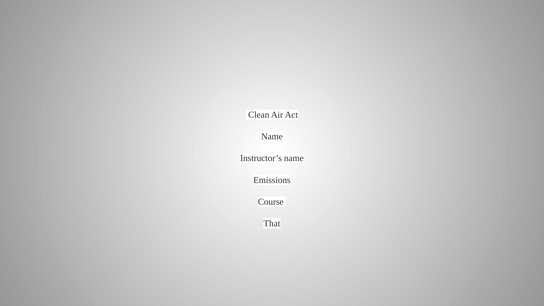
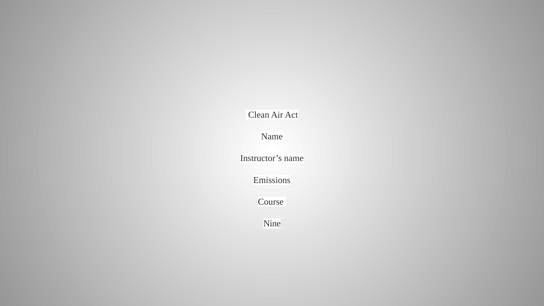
That: That -> Nine (272, 224)
